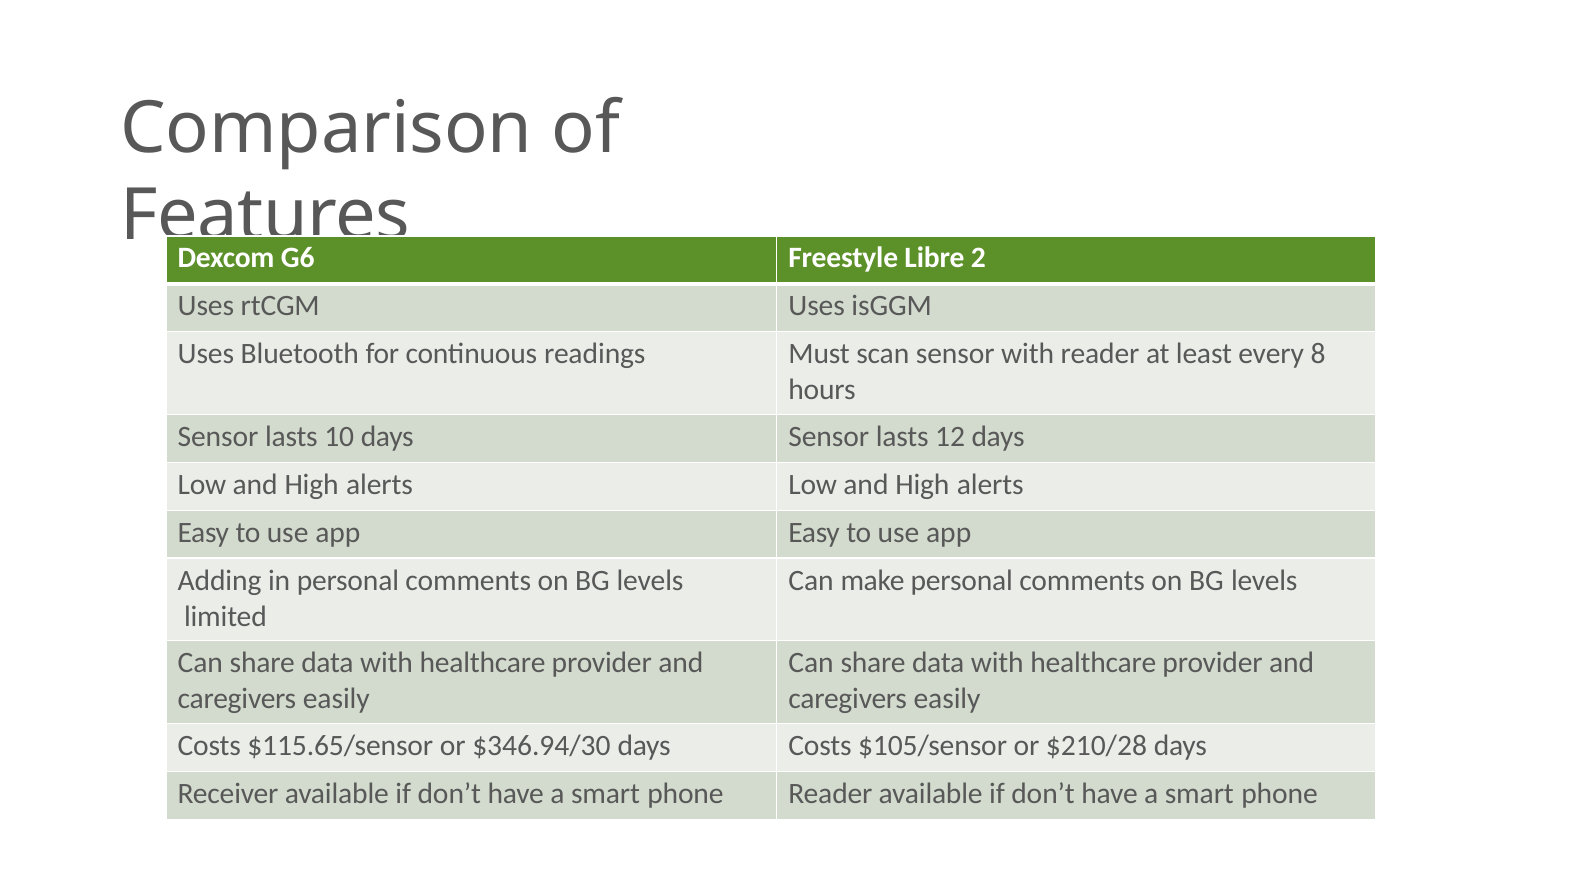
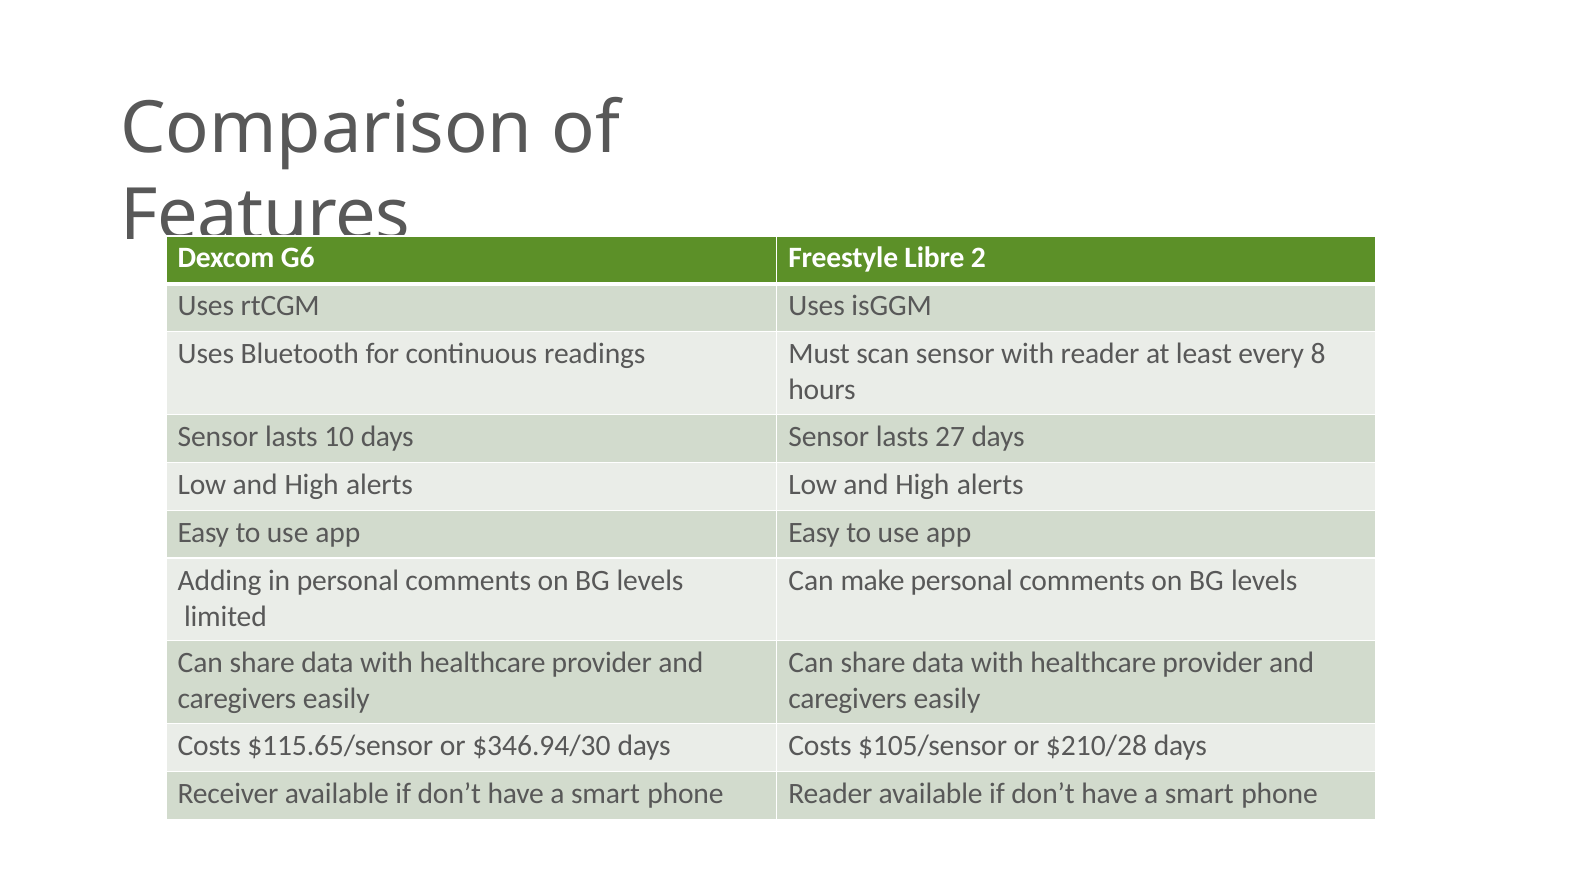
12: 12 -> 27 (950, 437)
